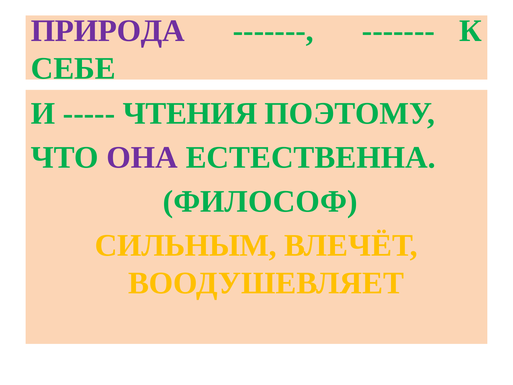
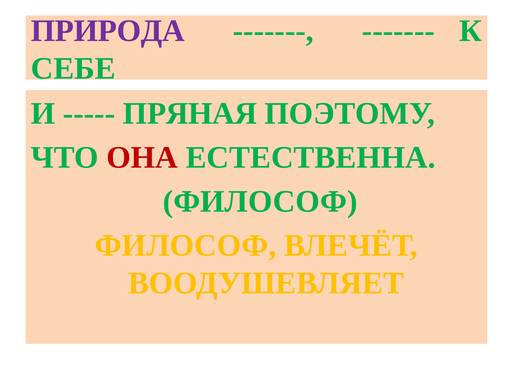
ЧТЕНИЯ: ЧТЕНИЯ -> ПРЯНАЯ (190, 113)
ОНА colour: purple -> red (142, 157)
СИЛЬНЫМ: СИЛЬНЫМ -> ФИЛОСОФ (186, 245)
